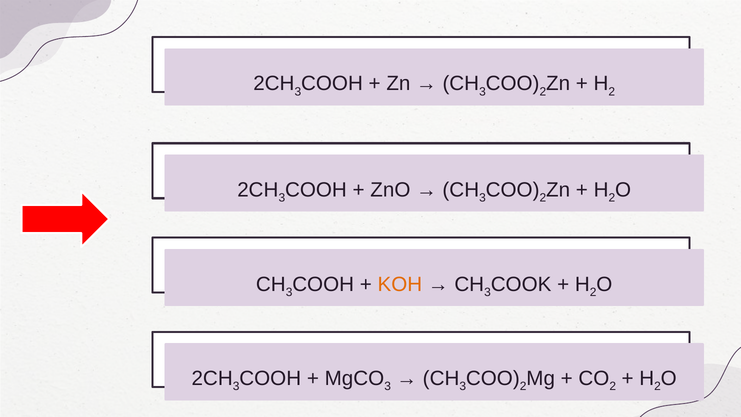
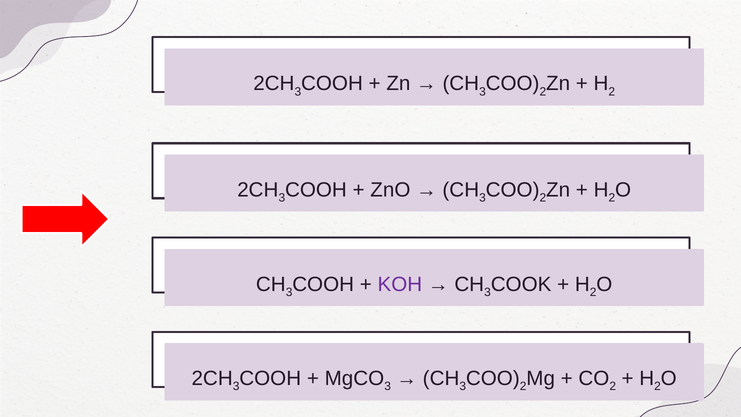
KOH colour: orange -> purple (400, 284)
